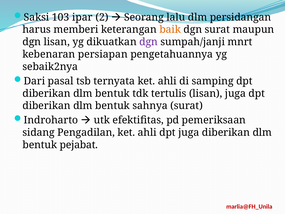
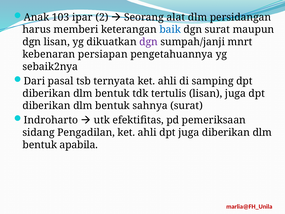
Saksi: Saksi -> Anak (37, 17)
lalu: lalu -> alat (176, 17)
baik colour: orange -> blue (170, 30)
pejabat: pejabat -> apabila (79, 145)
